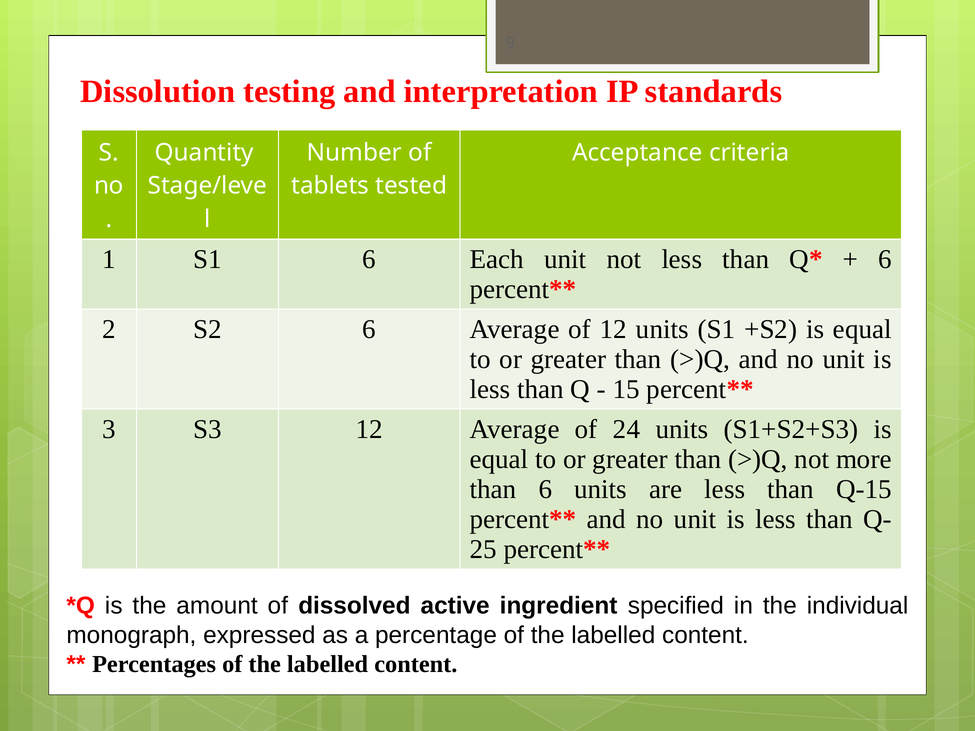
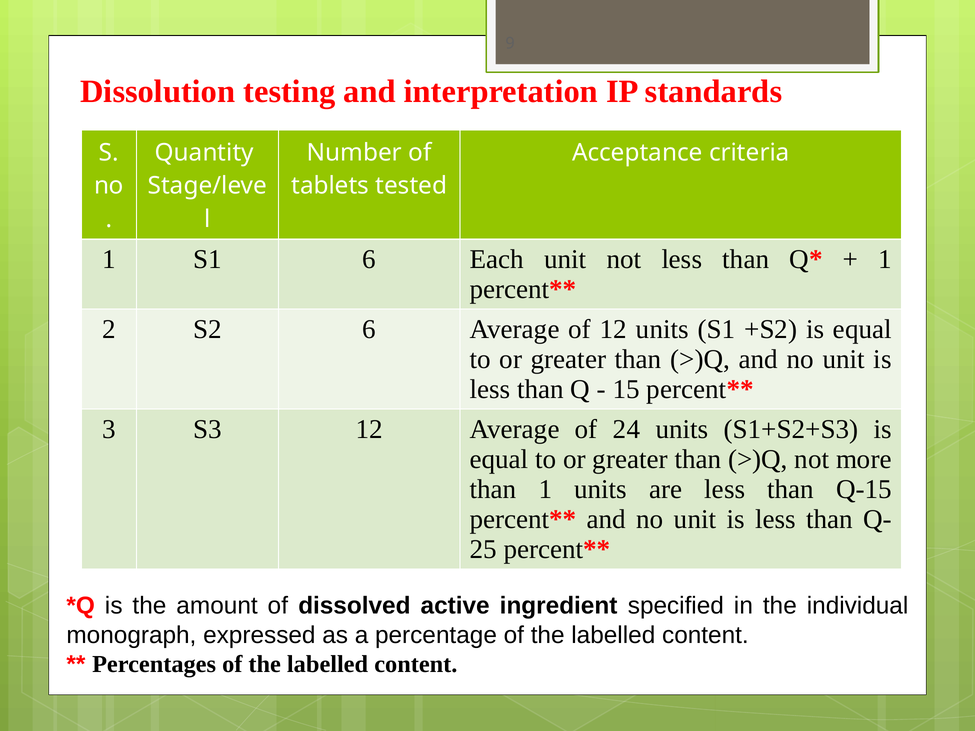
6: 6 -> 1 (885, 259)
than 6: 6 -> 1 (545, 489)
